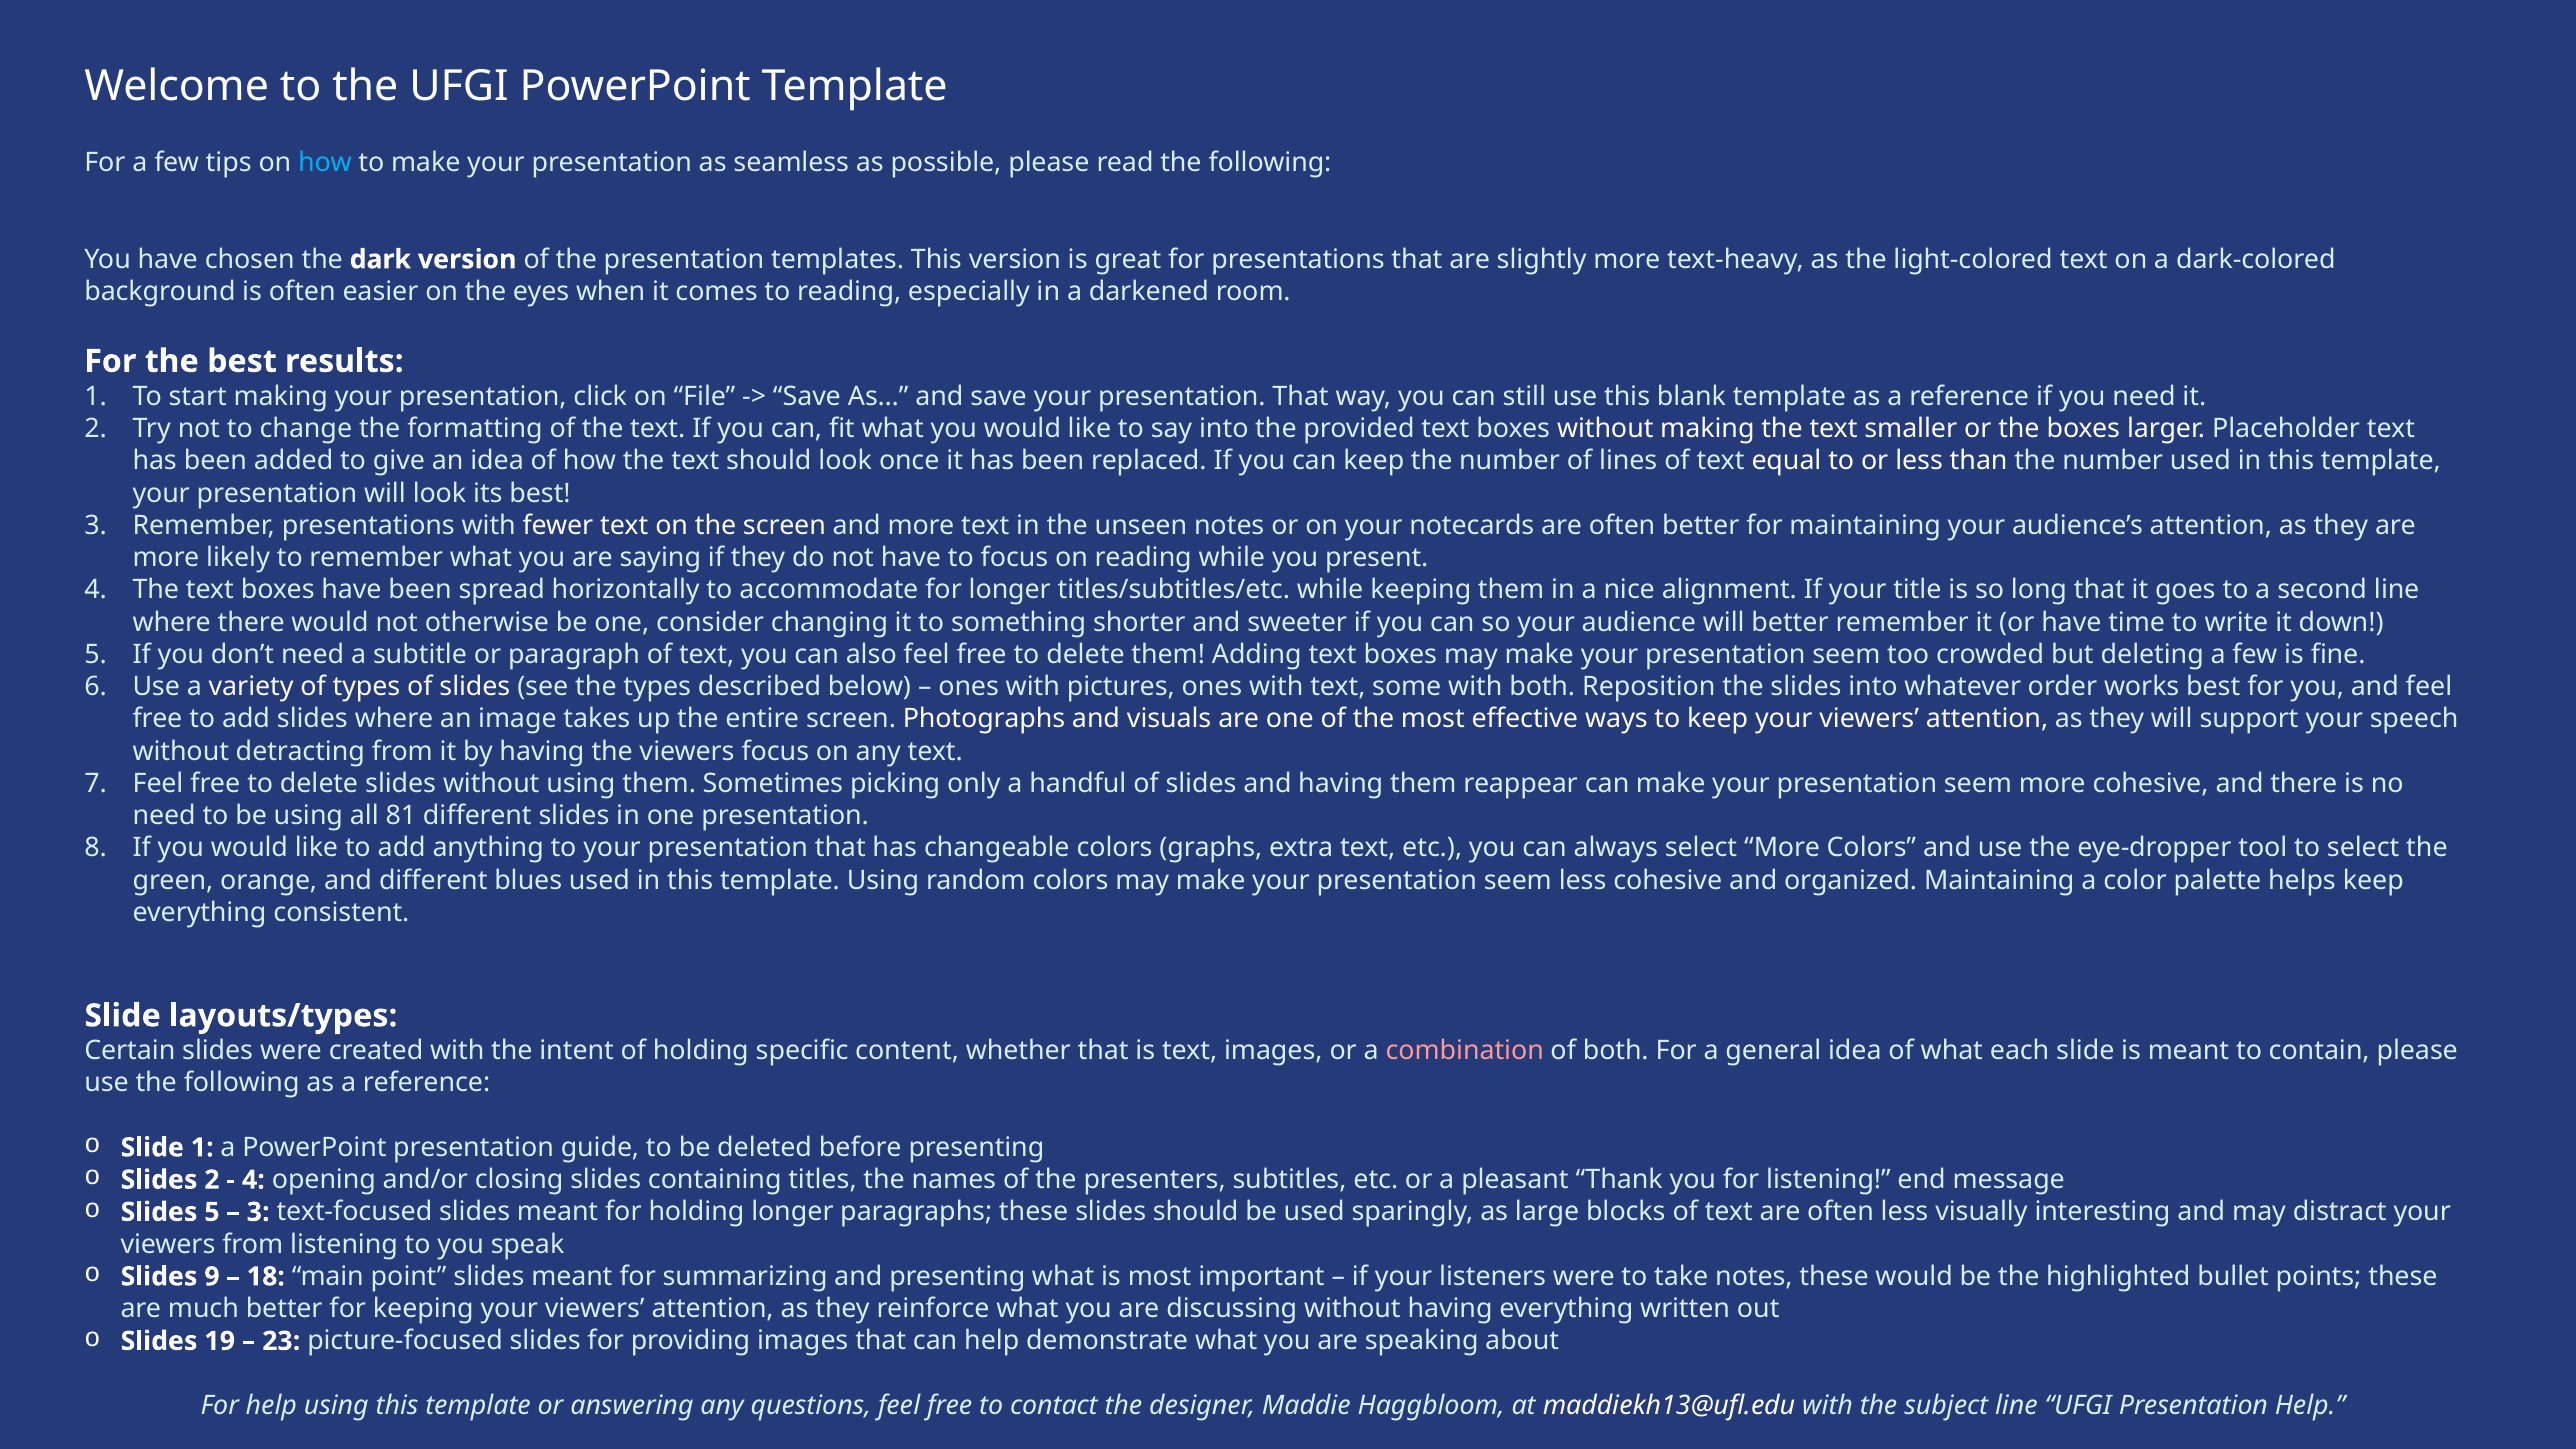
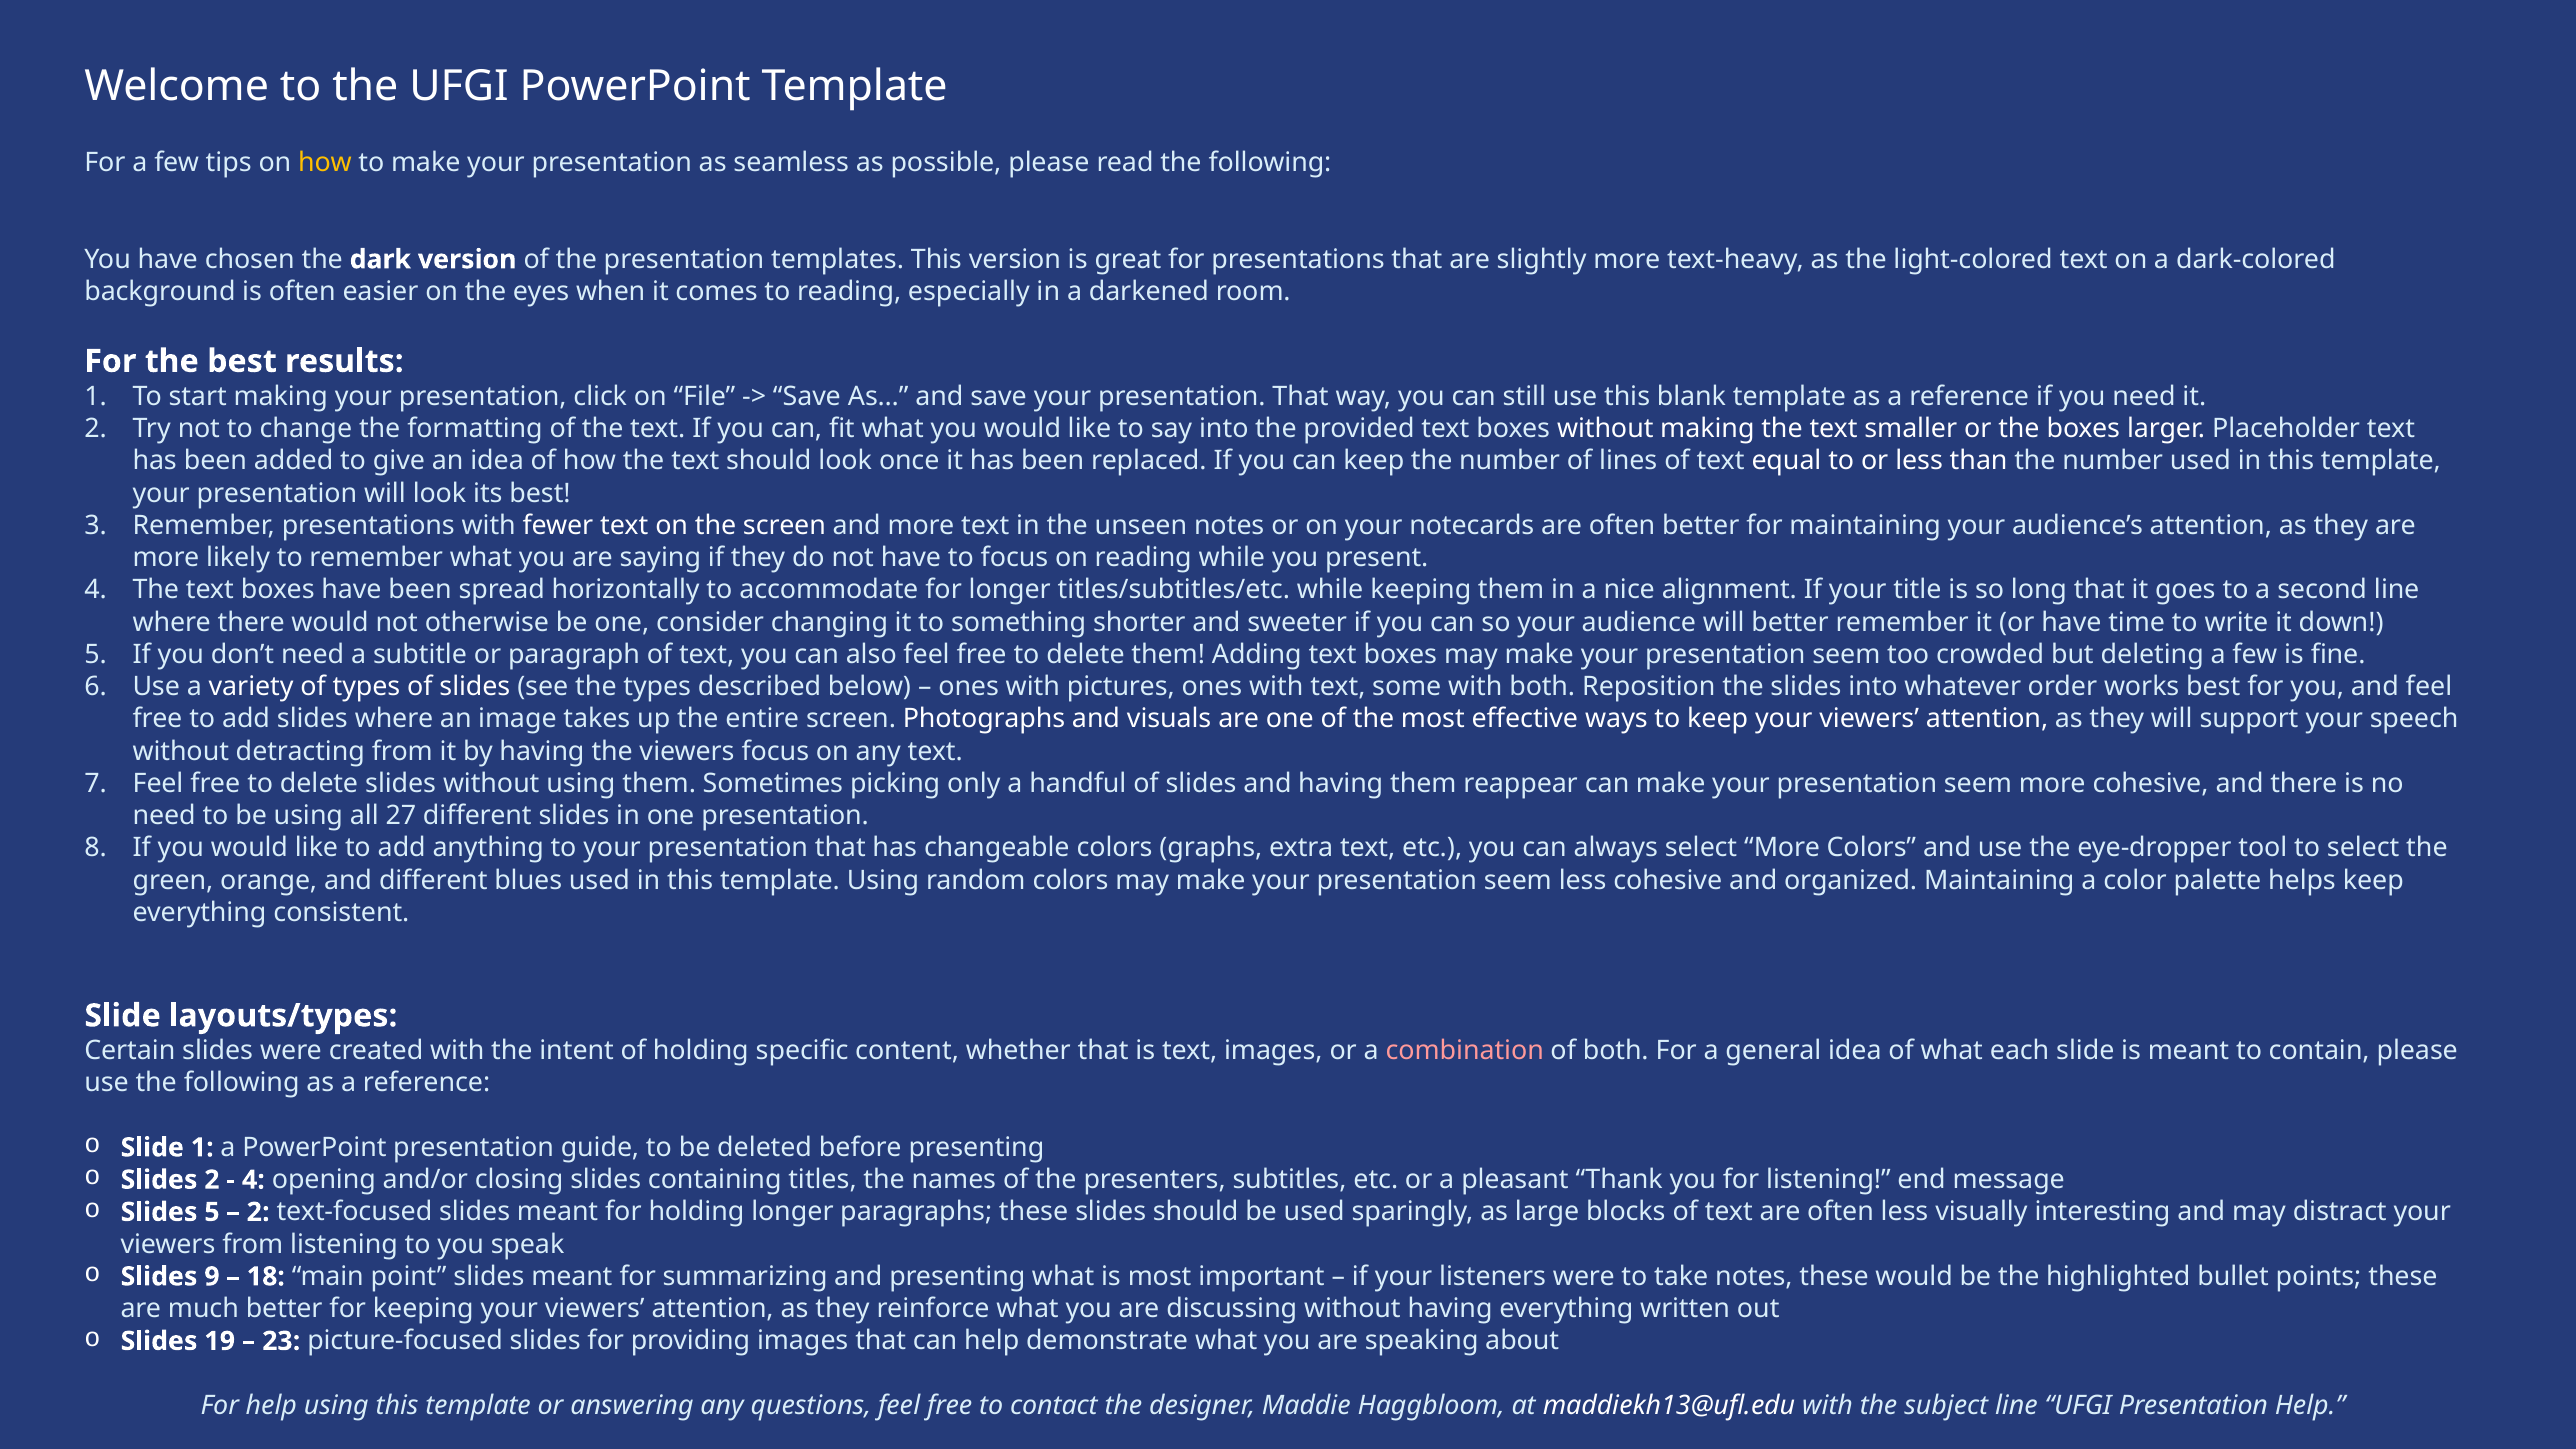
how colour: light blue -> yellow (325, 163)
81: 81 -> 27 (401, 816)
3: 3 -> 2 (258, 1212)
